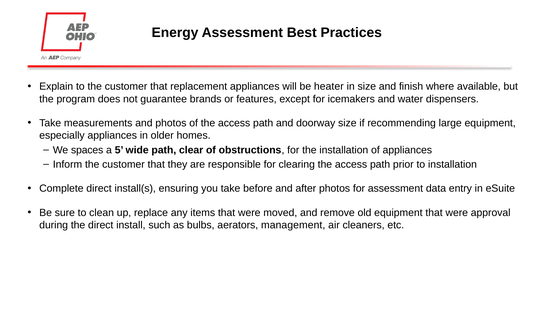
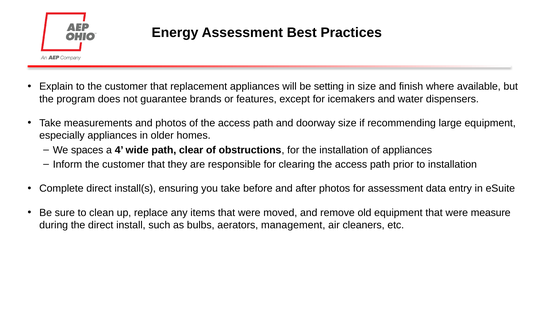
heater: heater -> setting (329, 87)
5: 5 -> 4 (119, 150)
approval: approval -> measure (491, 213)
